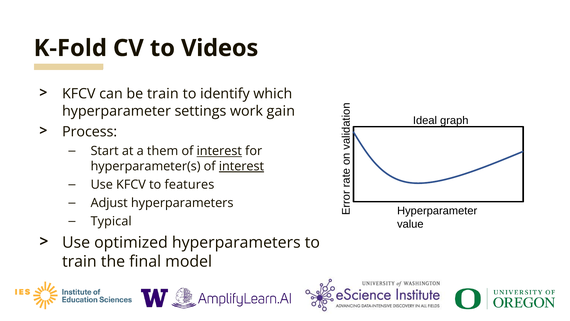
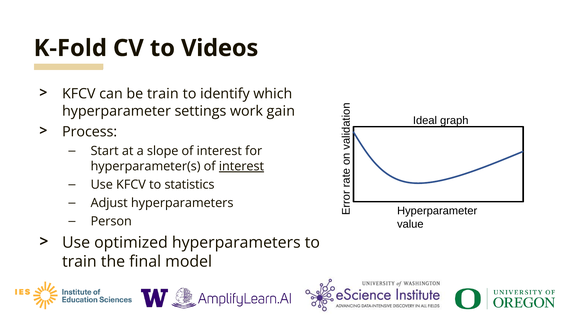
them: them -> slope (163, 151)
interest underline: present -> none (219, 151)
features: features -> statistics (190, 185)
Typical: Typical -> Person (111, 221)
